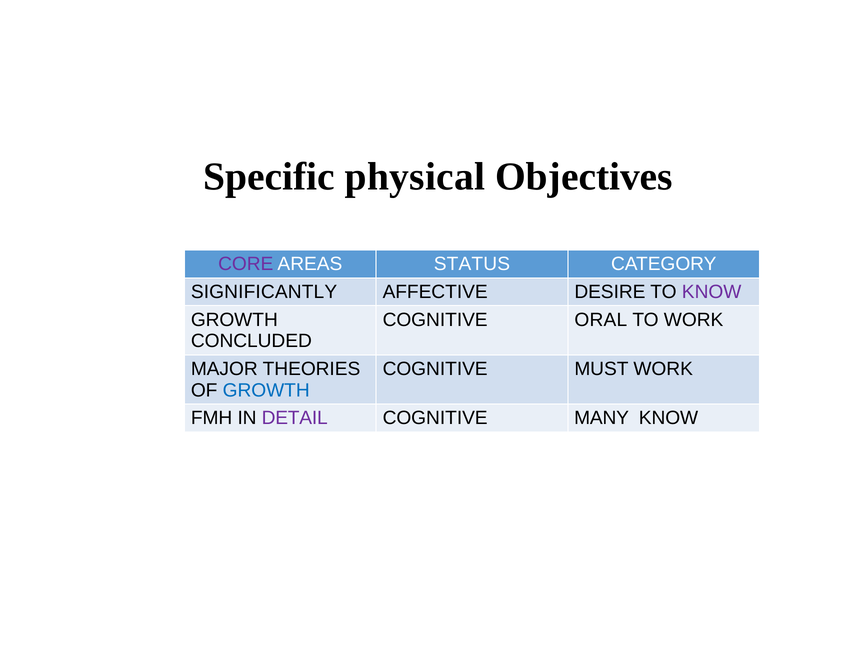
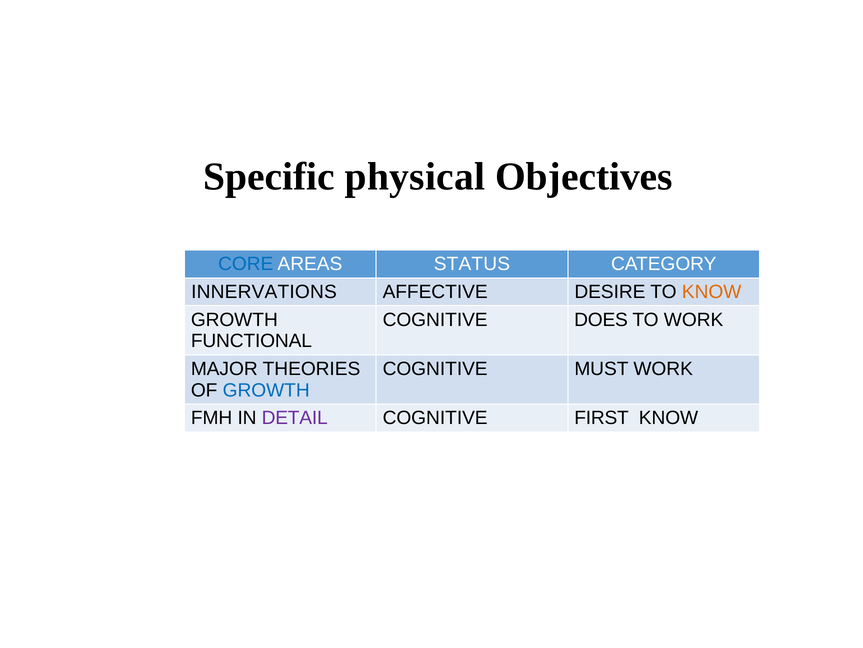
CORE colour: purple -> blue (246, 264)
SIGNIFICANTLY: SIGNIFICANTLY -> INNERVATIONS (264, 292)
KNOW colour: purple -> orange (712, 292)
ORAL: ORAL -> DOES (601, 319)
CONCLUDED: CONCLUDED -> FUNCTIONAL (251, 341)
MANY: MANY -> FIRST (602, 418)
